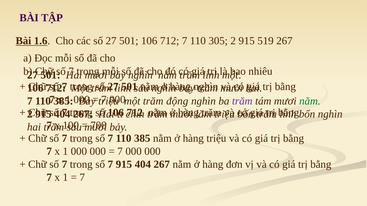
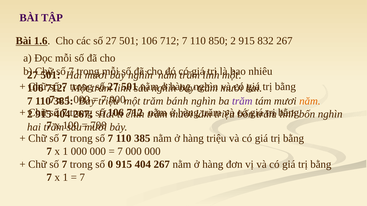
305: 305 -> 850 (218, 41)
519: 519 -> 832 (266, 41)
động: động -> bánh (177, 101)
năm colour: green -> orange (310, 101)
7: 7 -> 0 (110, 165)
